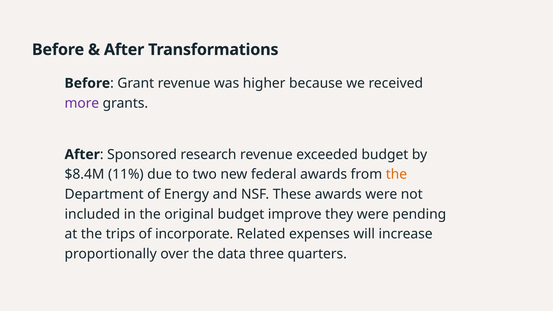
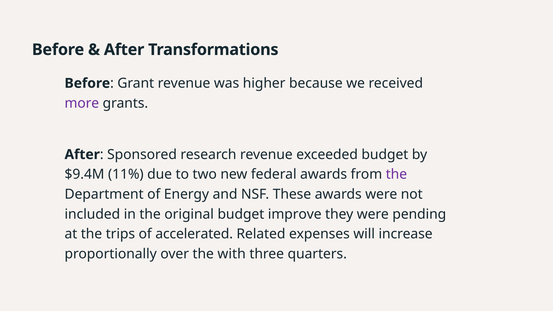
$8.4M: $8.4M -> $9.4M (84, 174)
the colour: orange -> purple (396, 174)
incorporate: incorporate -> accelerated (194, 234)
data: data -> with (232, 254)
